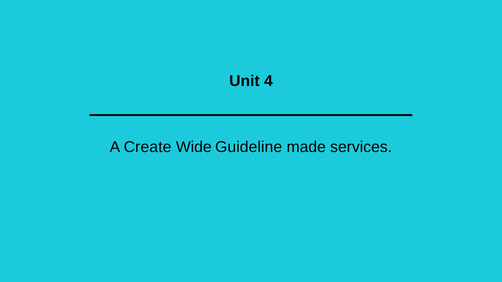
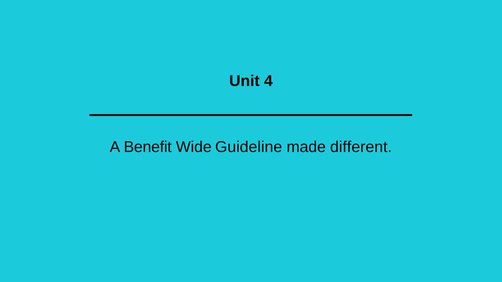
Create: Create -> Benefit (148, 147)
services: services -> different (361, 147)
